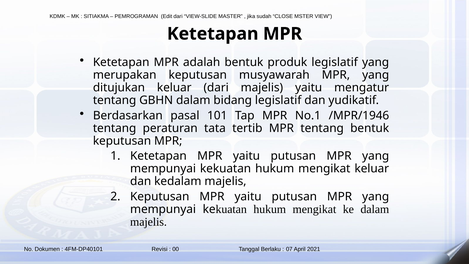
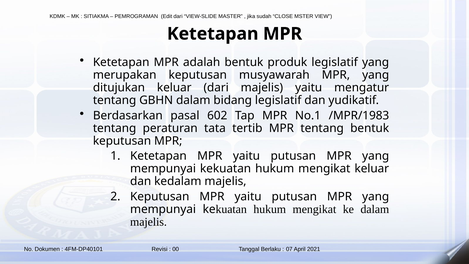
101: 101 -> 602 (217, 115)
/MPR/1946: /MPR/1946 -> /MPR/1983 (359, 115)
